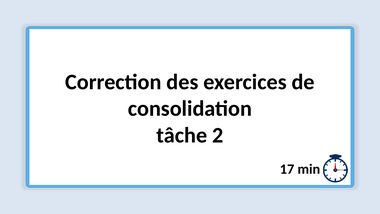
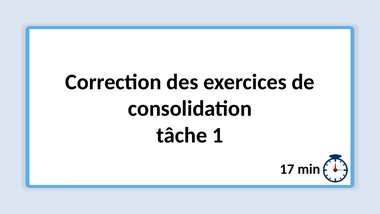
2: 2 -> 1 (218, 135)
